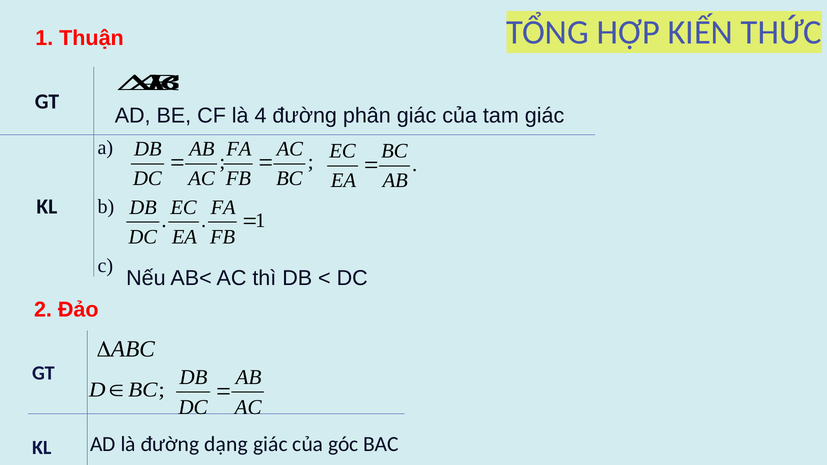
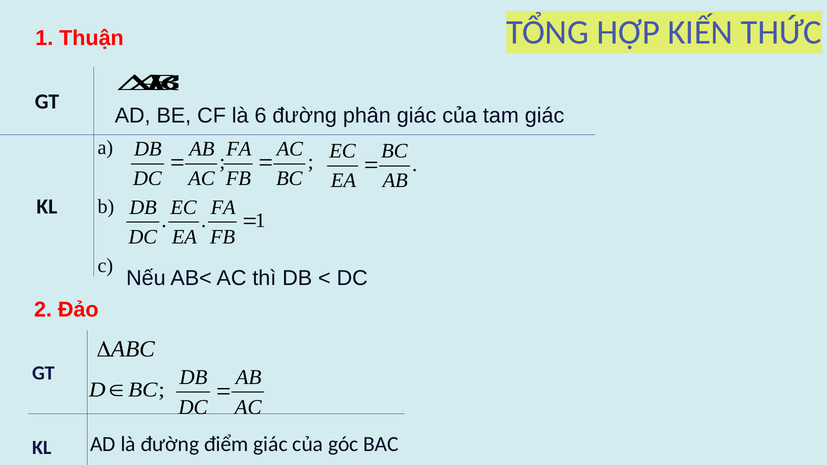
4: 4 -> 6 (261, 116)
dạng: dạng -> điểm (226, 444)
